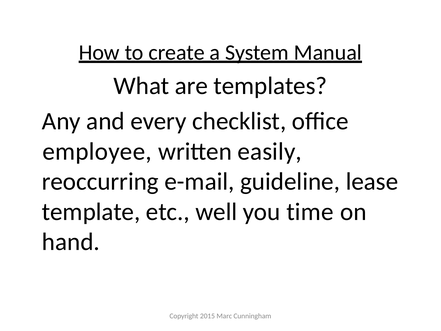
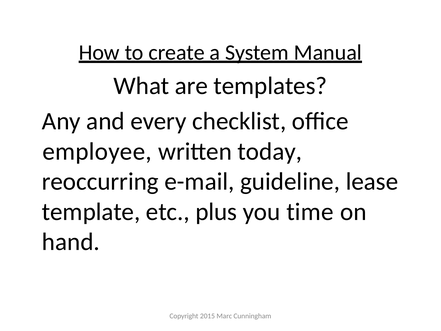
easily: easily -> today (270, 151)
well: well -> plus (216, 212)
